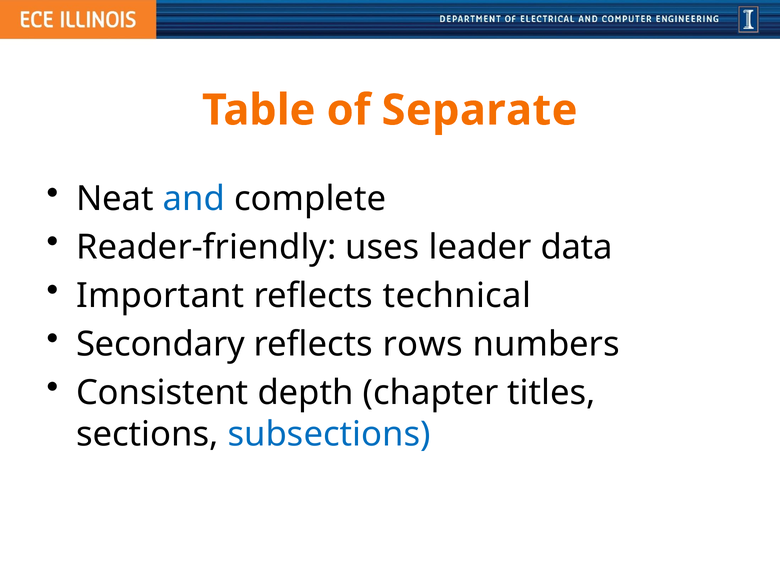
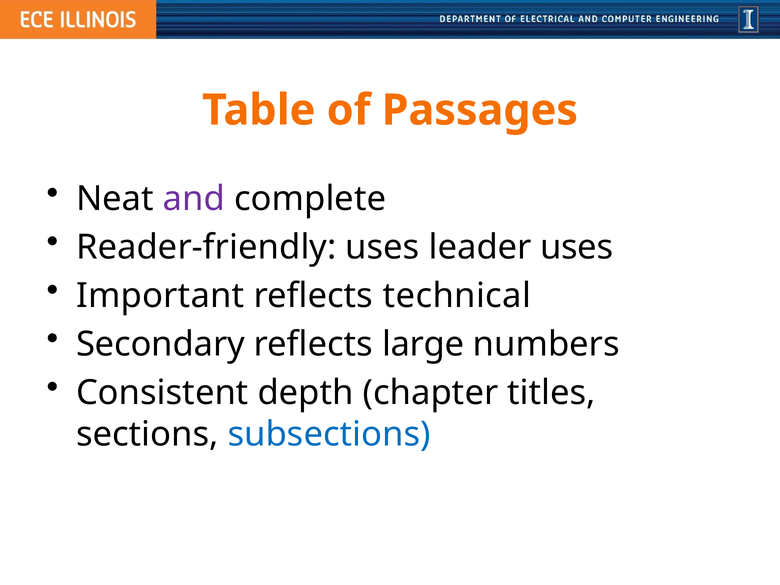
Separate: Separate -> Passages (480, 110)
and colour: blue -> purple (194, 199)
leader data: data -> uses (577, 247)
rows: rows -> large (423, 344)
